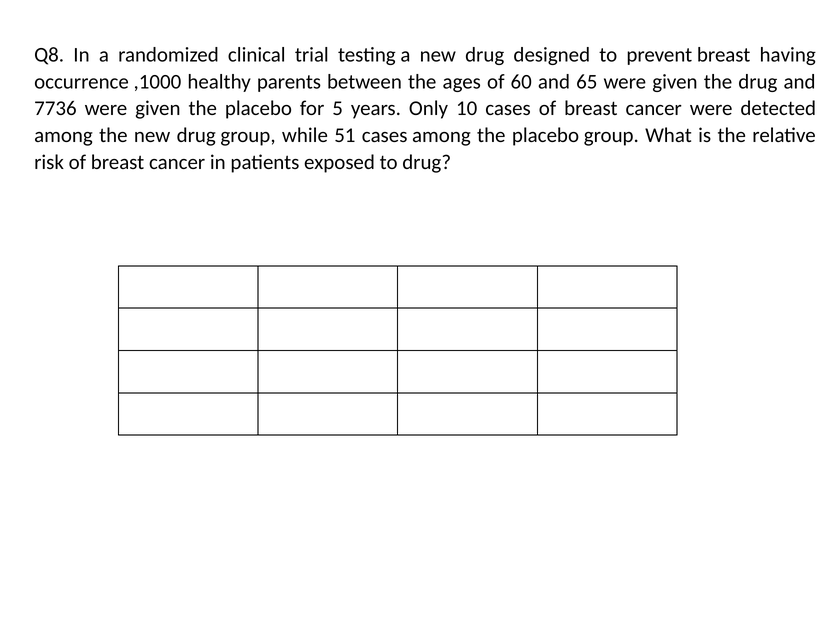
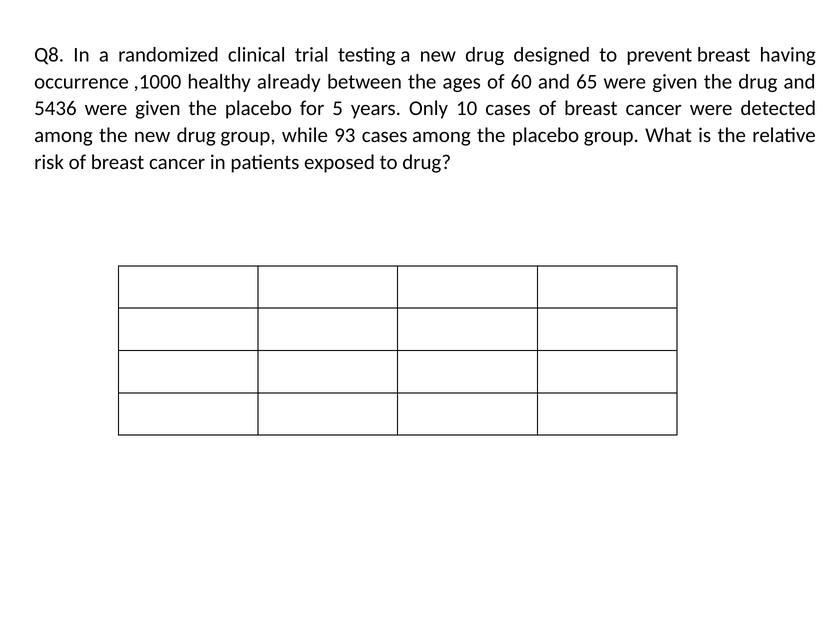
parents: parents -> already (289, 82)
7736: 7736 -> 5436 (55, 109)
51: 51 -> 93 (345, 136)
